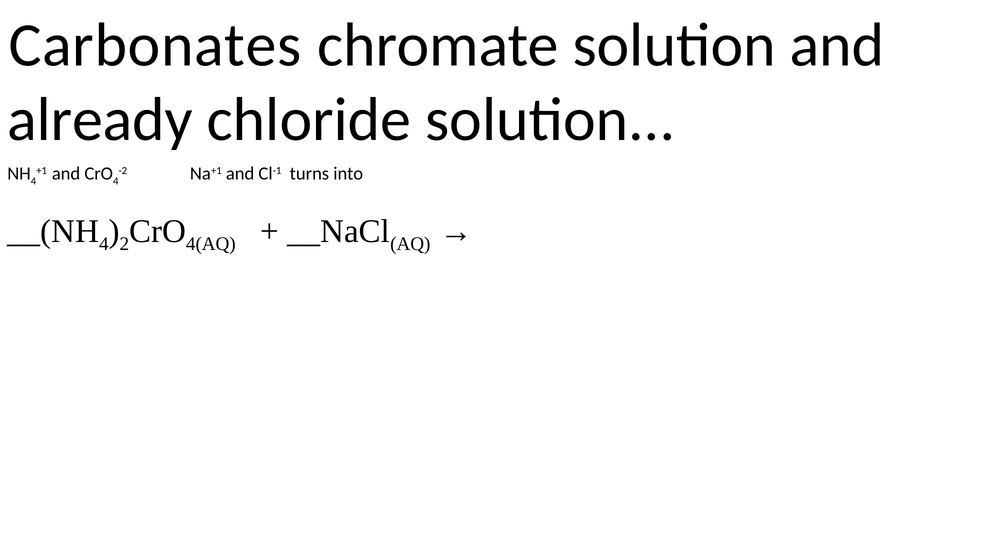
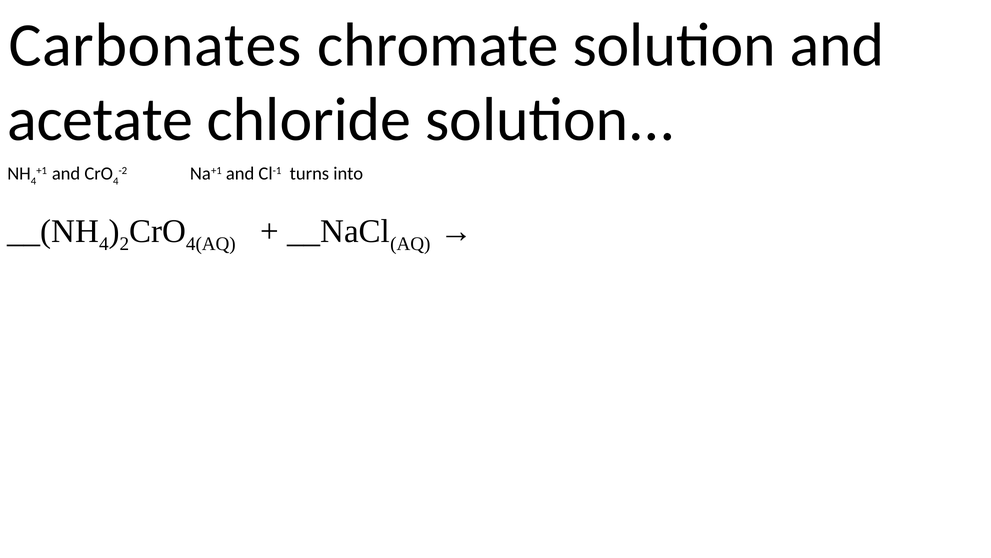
already: already -> acetate (100, 119)
